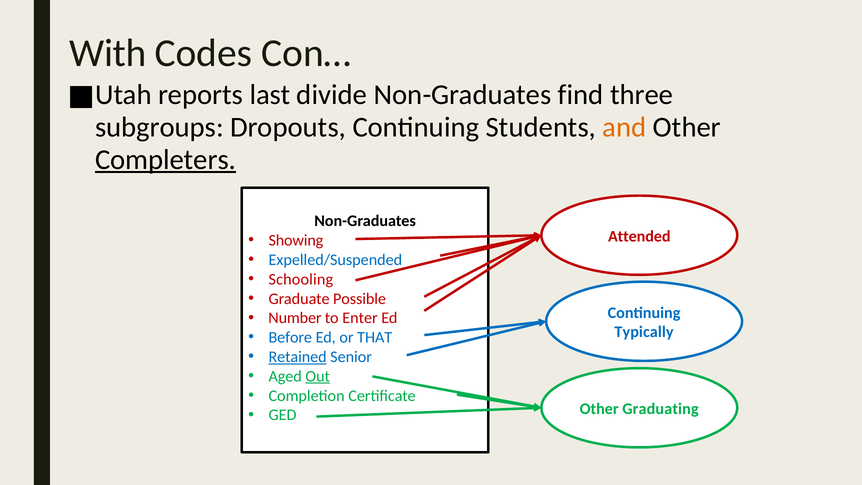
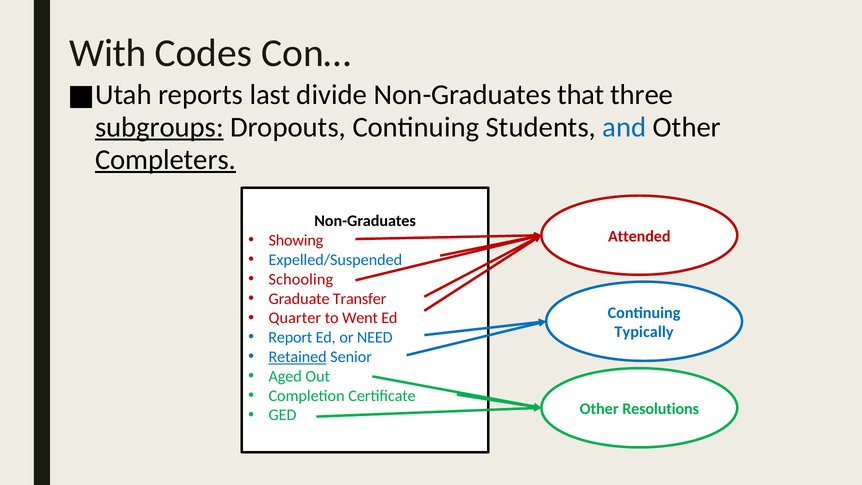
find: find -> that (581, 95)
subgroups underline: none -> present (159, 127)
and colour: orange -> blue (624, 127)
Possible: Possible -> Transfer (360, 299)
Number: Number -> Quarter (295, 318)
Enter: Enter -> Went (360, 318)
Before: Before -> Report (290, 337)
THAT: THAT -> NEED (375, 337)
Out underline: present -> none (318, 376)
Graduating: Graduating -> Resolutions (661, 409)
